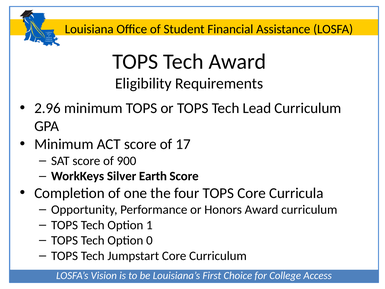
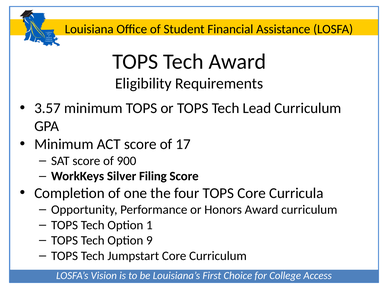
2.96: 2.96 -> 3.57 (48, 108)
Earth: Earth -> Filing (153, 176)
0: 0 -> 9 (149, 240)
